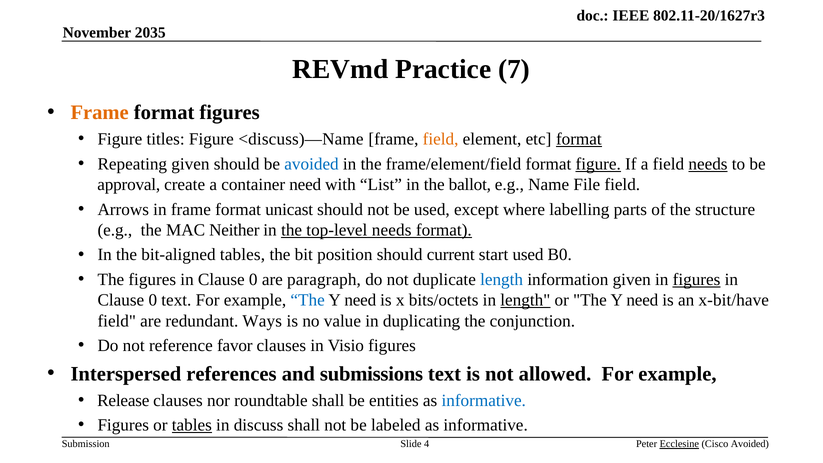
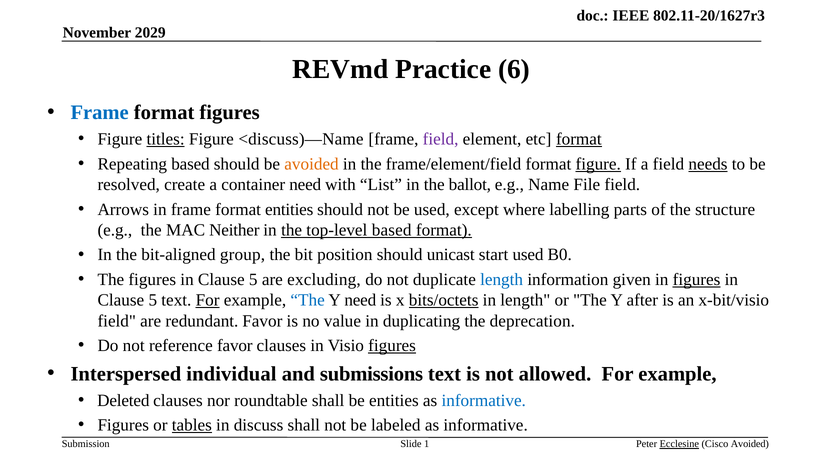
2035: 2035 -> 2029 (150, 33)
7: 7 -> 6 (514, 69)
Frame colour: orange -> blue (100, 112)
titles underline: none -> present (166, 139)
field colour: orange -> purple (441, 139)
Repeating given: given -> based (191, 164)
avoided colour: blue -> orange (312, 164)
approval: approval -> resolved (129, 184)
format unicast: unicast -> entities (289, 209)
top-level needs: needs -> based (392, 230)
bit-aligned tables: tables -> group (242, 255)
current: current -> unicast (451, 255)
0: 0 -> 5 (253, 280)
paragraph: paragraph -> excluding (324, 280)
0: 0 -> 5 (153, 300)
For underline: none -> present (208, 300)
bits/octets underline: none -> present (444, 300)
length underline: present -> none (525, 300)
or The Y need: need -> after (642, 300)
x-bit/have: x-bit/have -> x-bit/visio (734, 300)
redundant Ways: Ways -> Favor (262, 321)
conjunction: conjunction -> deprecation (532, 321)
figures underline: none -> present (392, 346)
references: references -> individual (231, 374)
Release: Release -> Deleted (123, 400)
4: 4 -> 1 (427, 444)
